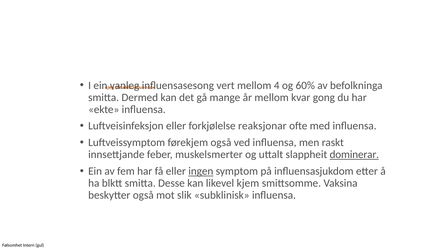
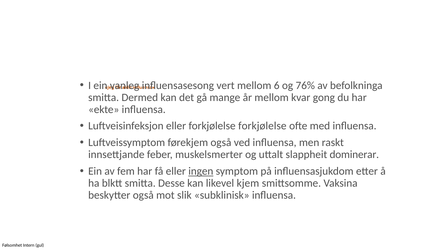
4: 4 -> 6 (277, 85)
60%: 60% -> 76% (305, 85)
forkjølelse reaksjonar: reaksjonar -> forkjølelse (262, 126)
dominerar underline: present -> none (354, 155)
